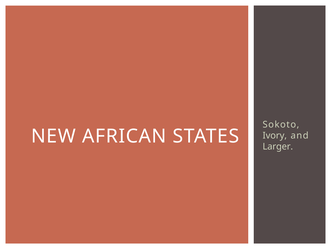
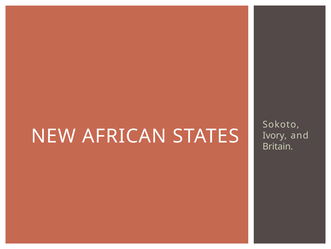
Larger: Larger -> Britain (278, 146)
